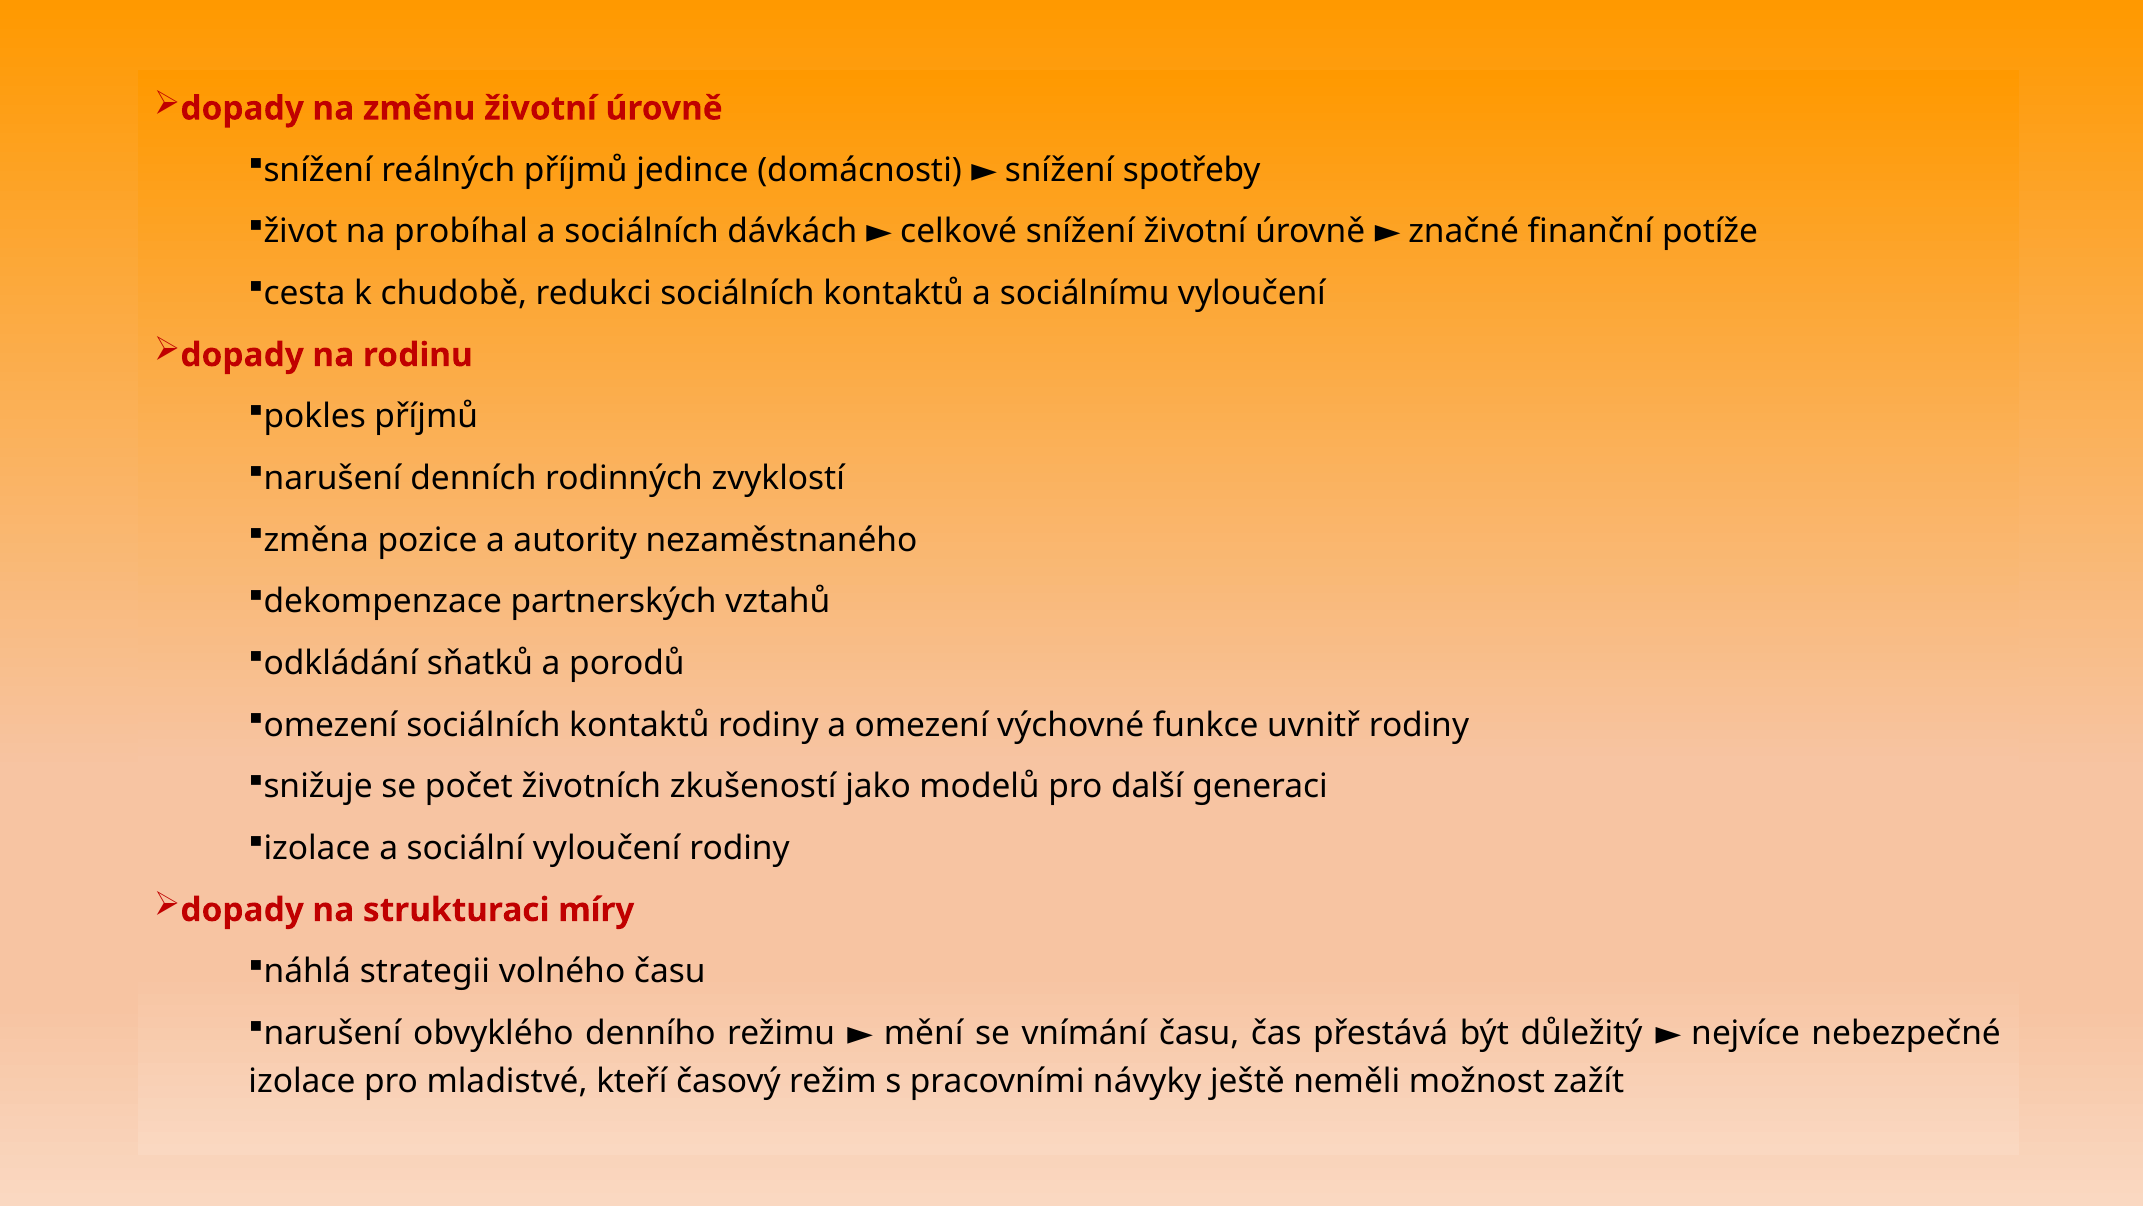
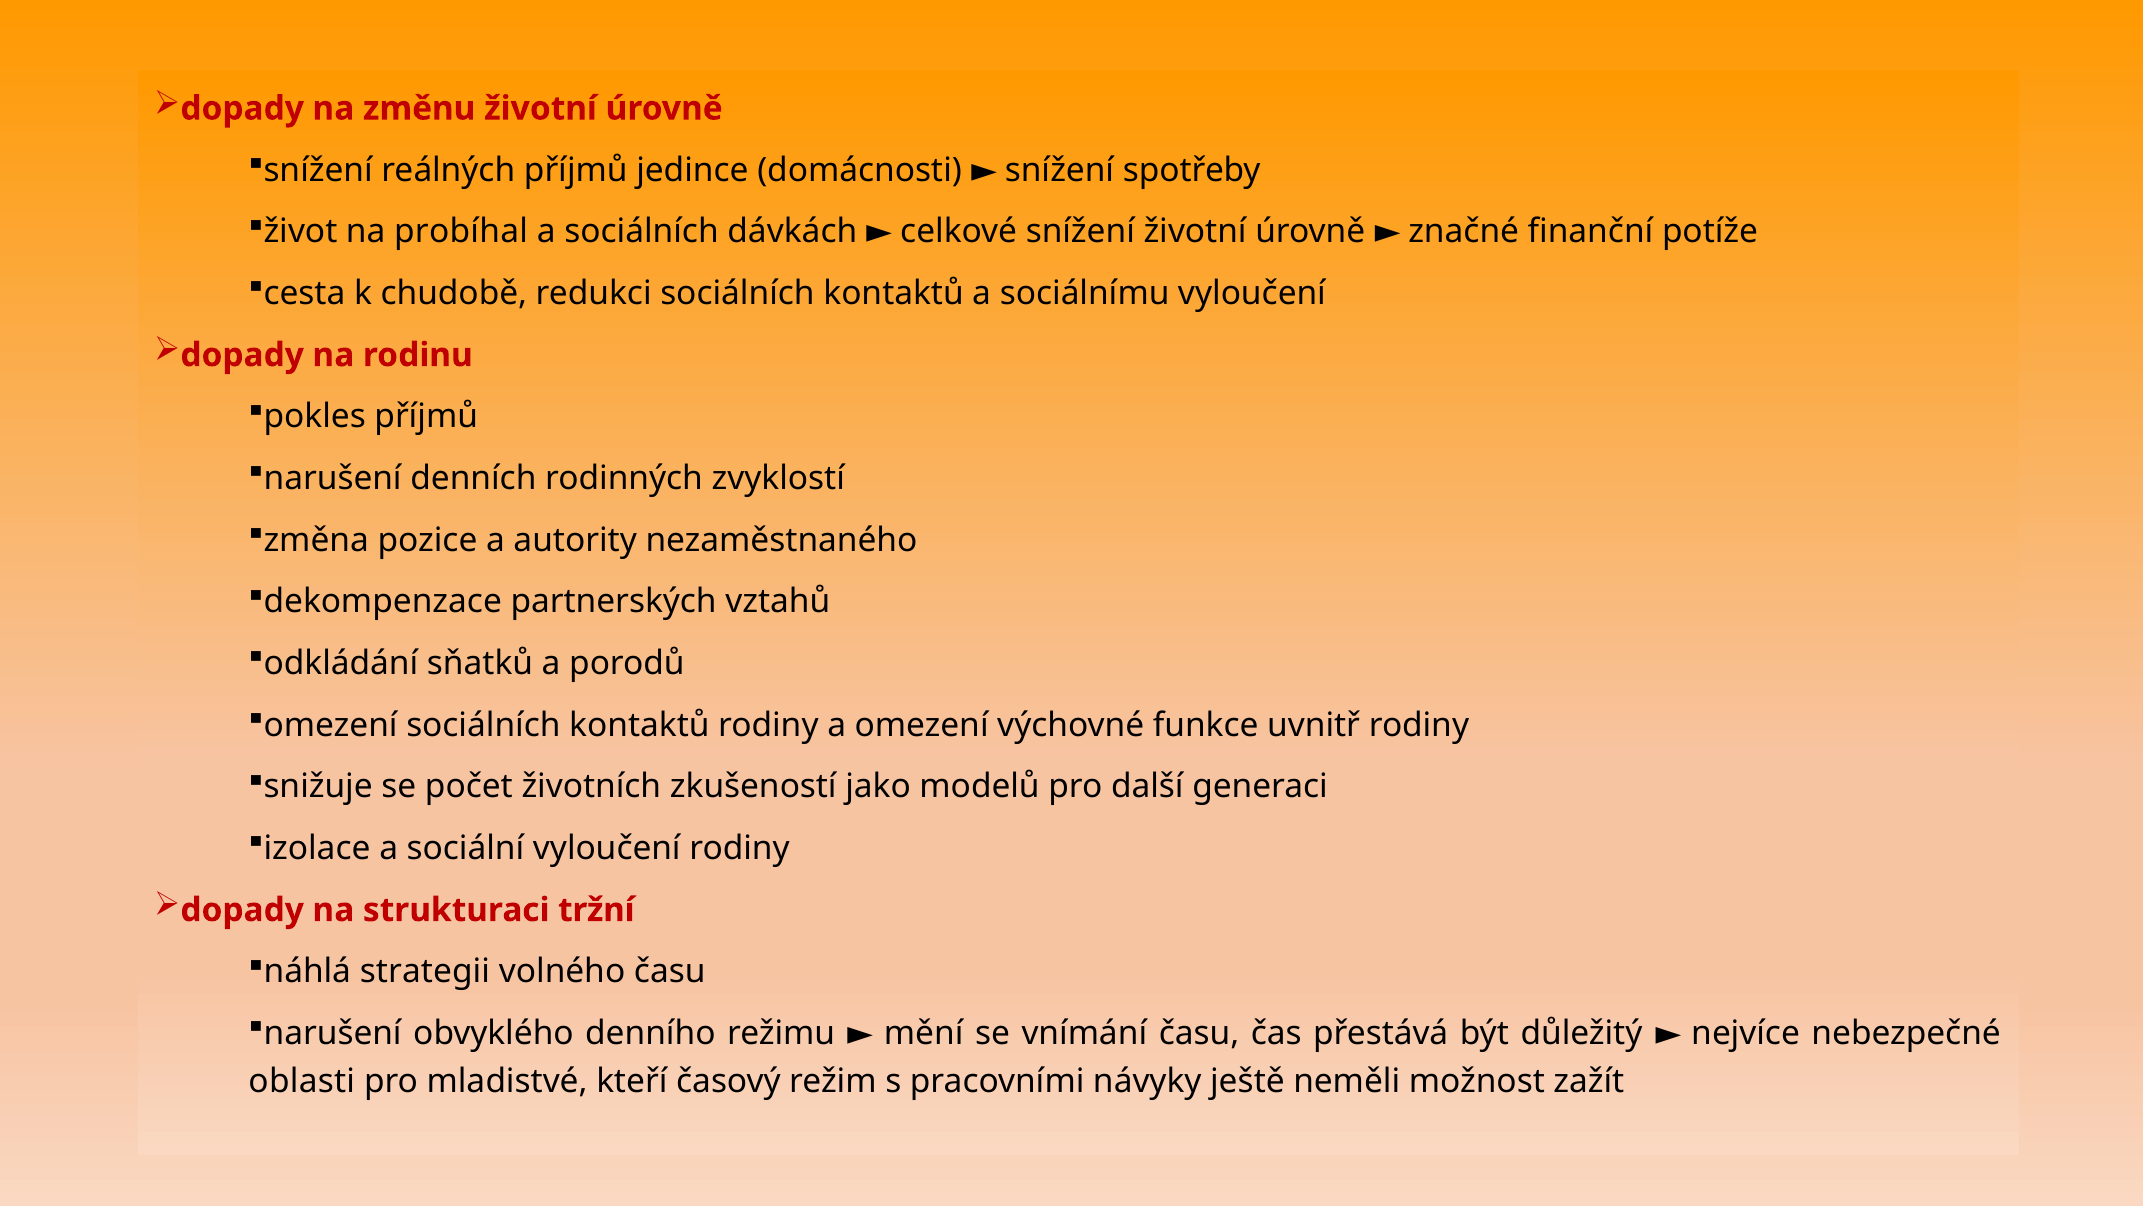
míry: míry -> tržní (596, 910)
izolace: izolace -> oblasti (302, 1081)
